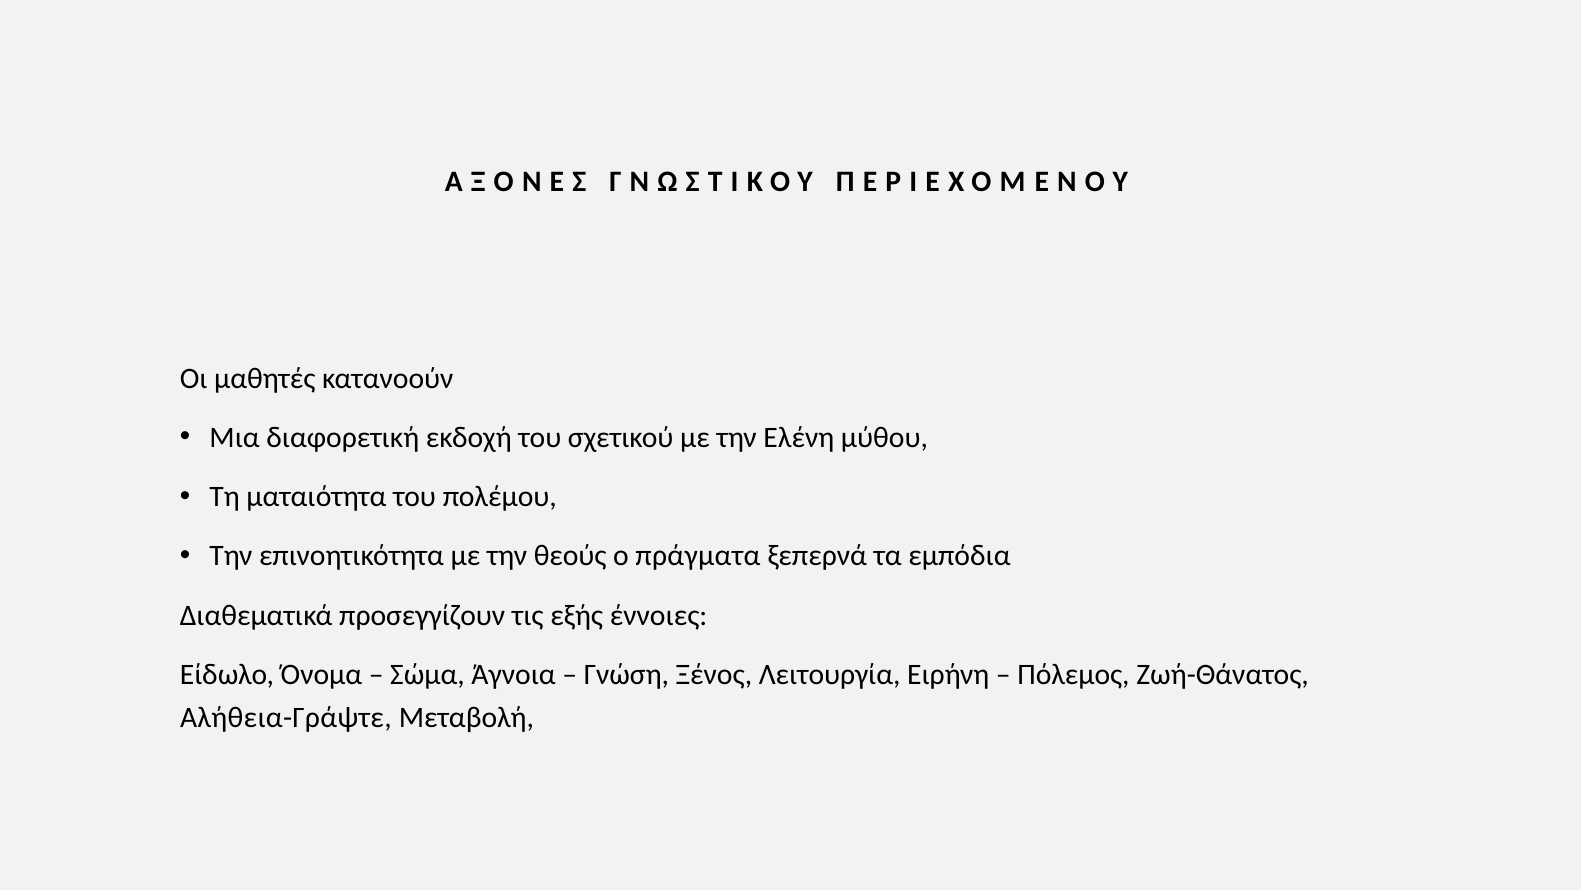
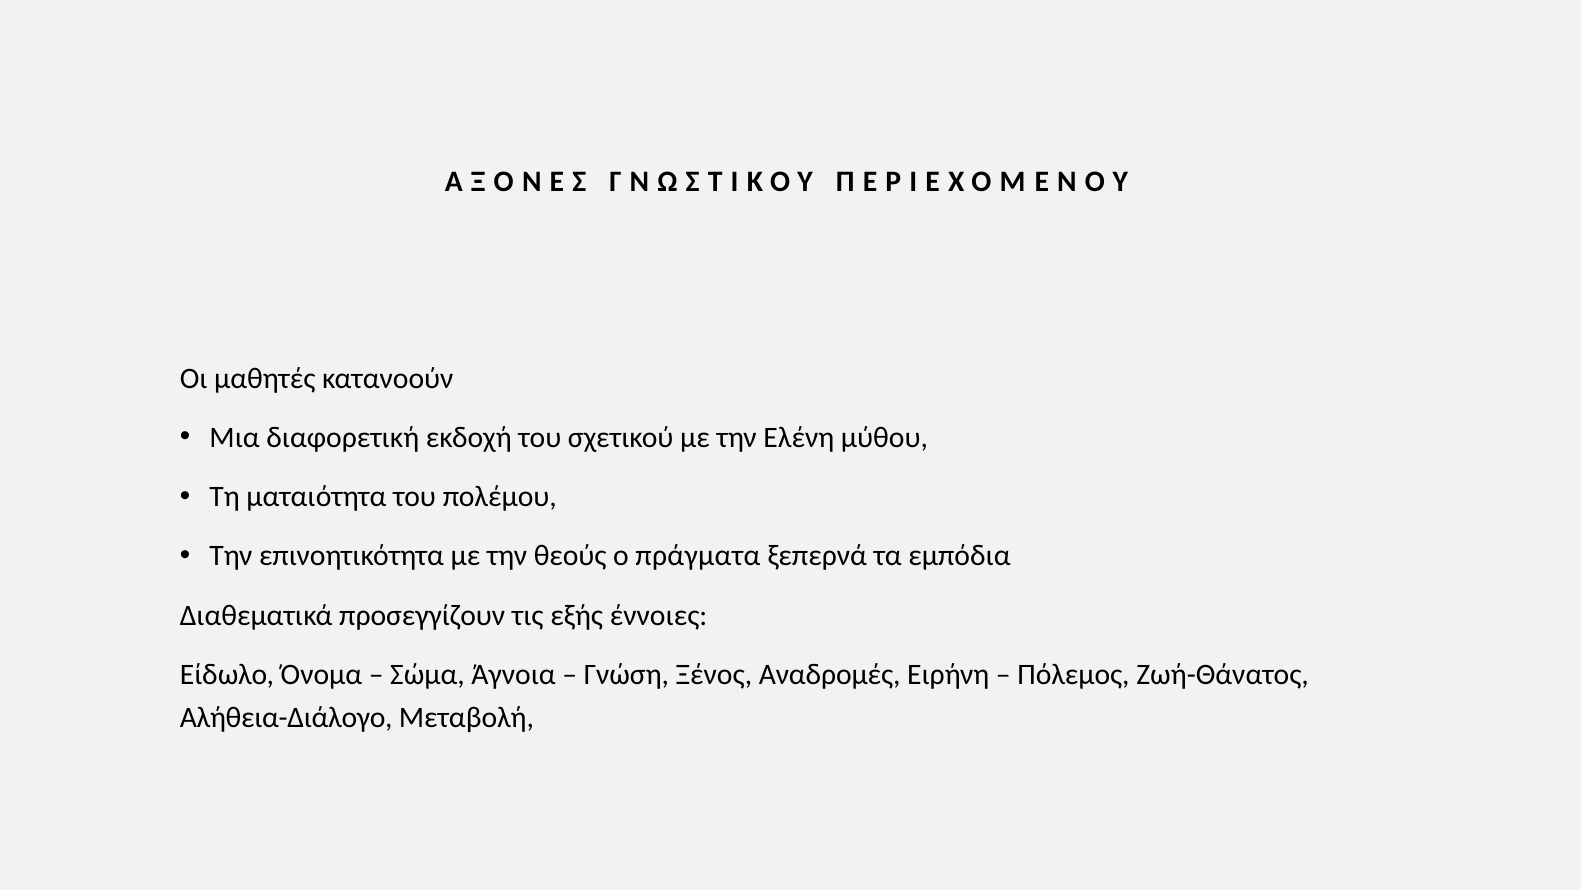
Λειτουργία: Λειτουργία -> Αναδρομές (830, 674)
Αλήθεια-Γράψτε: Αλήθεια-Γράψτε -> Αλήθεια-Διάλογο (286, 717)
